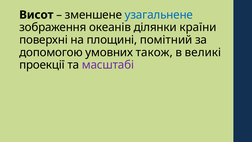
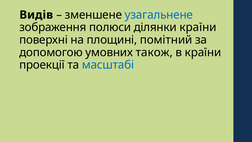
Висот: Висот -> Видів (36, 15)
океанів: океанів -> полюси (110, 27)
в великі: великі -> країни (203, 52)
масштабi colour: purple -> blue (108, 65)
